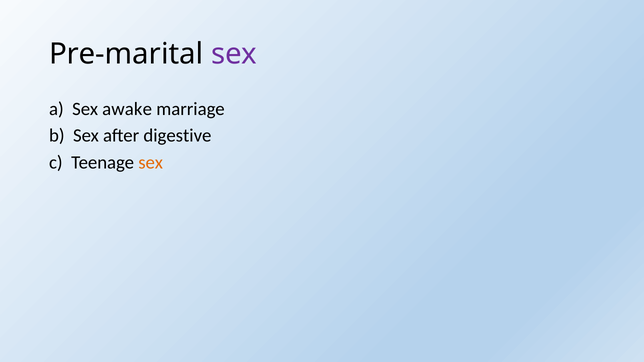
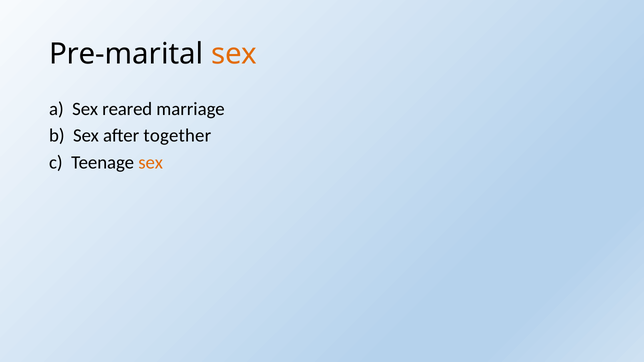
sex colour: purple -> orange (234, 54)
awake: awake -> reared (127, 109)
digestive: digestive -> together (177, 136)
